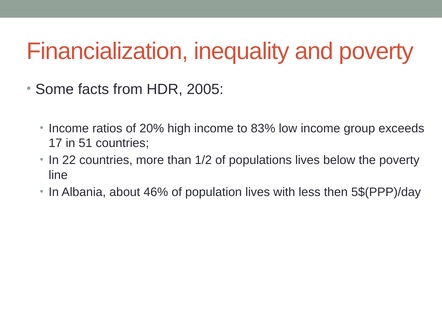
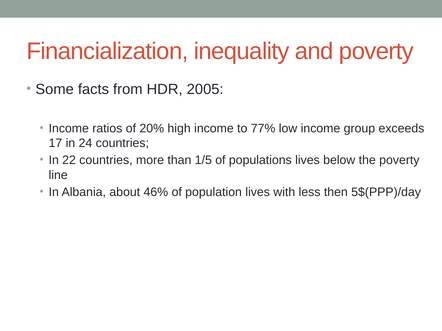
83%: 83% -> 77% (263, 129)
51: 51 -> 24 (85, 143)
1/2: 1/2 -> 1/5 (203, 160)
